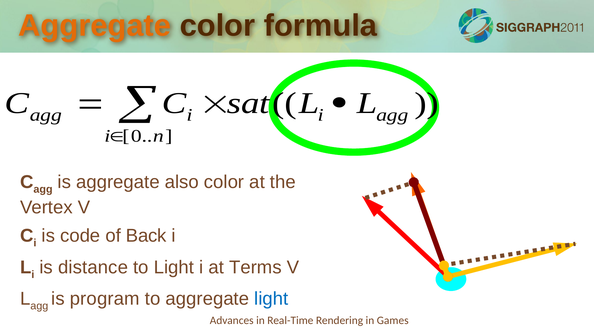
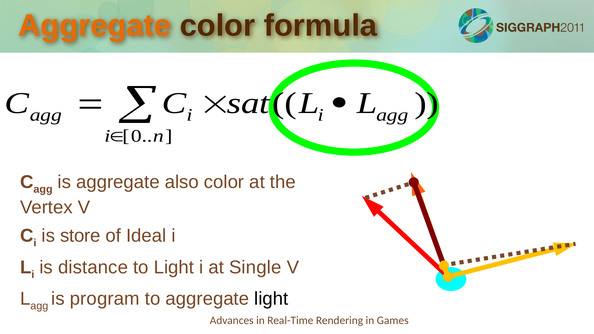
code: code -> store (80, 236)
Back: Back -> Ideal (146, 236)
Terms: Terms -> Single (255, 267)
light colour: blue -> black (271, 299)
